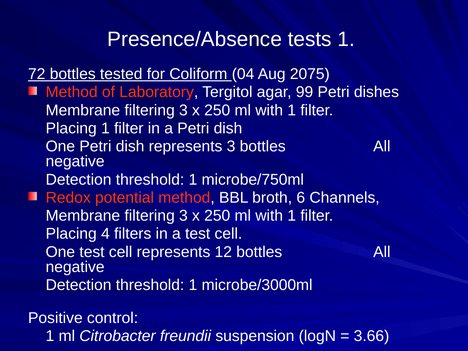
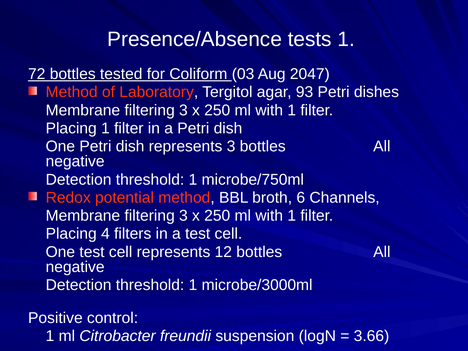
04: 04 -> 03 (243, 74)
2075: 2075 -> 2047 (310, 74)
99: 99 -> 93 (305, 92)
